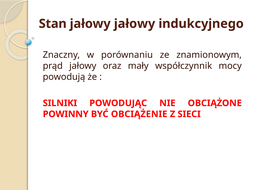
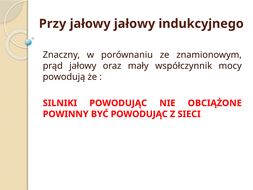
Stan: Stan -> Przy (53, 24)
BYĆ OBCIĄŻENIE: OBCIĄŻENIE -> POWODUJĄC (139, 114)
